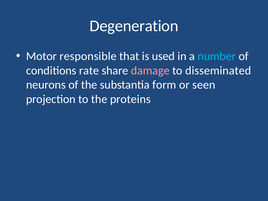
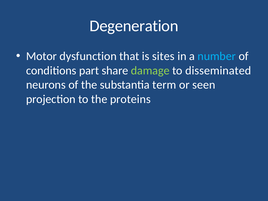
responsible: responsible -> dysfunction (88, 56)
used: used -> sites (163, 56)
rate: rate -> part (89, 71)
damage colour: pink -> light green (150, 71)
form: form -> term (164, 85)
